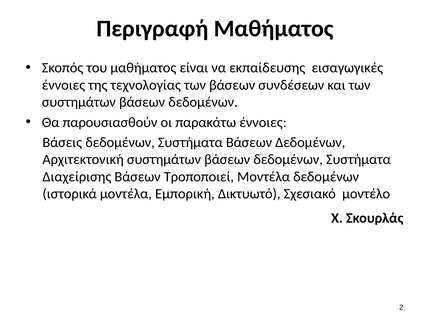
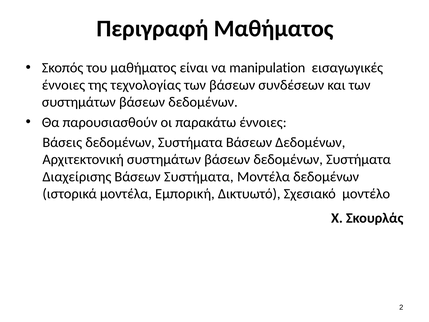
εκπαίδευσης: εκπαίδευσης -> manipulation (267, 68)
Βάσεων Τροποποιεί: Τροποποιεί -> Συστήματα (199, 177)
